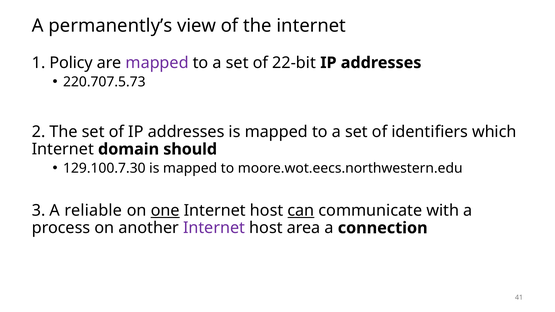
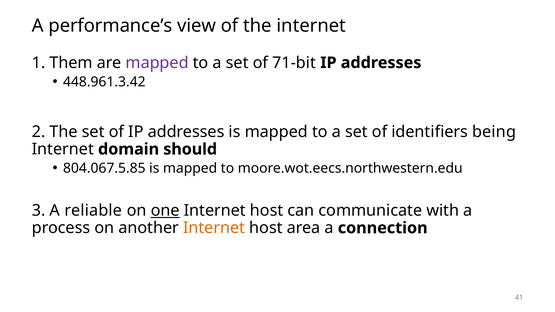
permanently’s: permanently’s -> performance’s (110, 26)
Policy: Policy -> Them (71, 63)
22-bit: 22-bit -> 71-bit (294, 63)
220.707.5.73: 220.707.5.73 -> 448.961.3.42 (104, 82)
which: which -> being (494, 132)
129.100.7.30: 129.100.7.30 -> 804.067.5.85 (104, 168)
can underline: present -> none (301, 211)
Internet colour: purple -> orange (214, 228)
